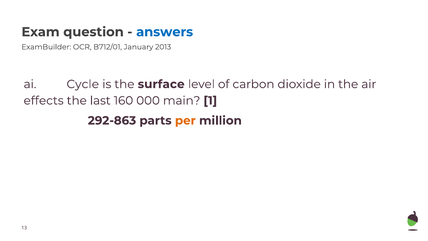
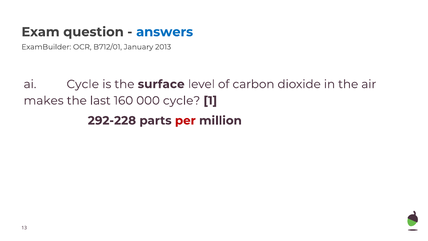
effects: effects -> makes (44, 100)
000 main: main -> cycle (182, 100)
292-863: 292-863 -> 292-228 (112, 120)
per colour: orange -> red (185, 120)
